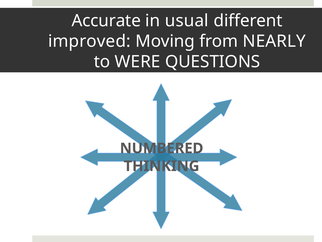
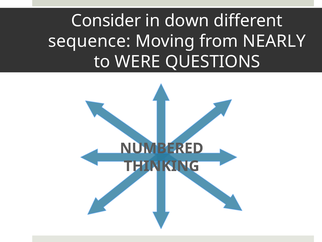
Accurate: Accurate -> Consider (106, 21)
usual: usual -> down (187, 21)
improved: improved -> sequence (89, 41)
